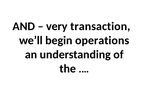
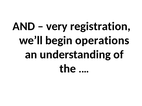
transaction: transaction -> registration (100, 26)
